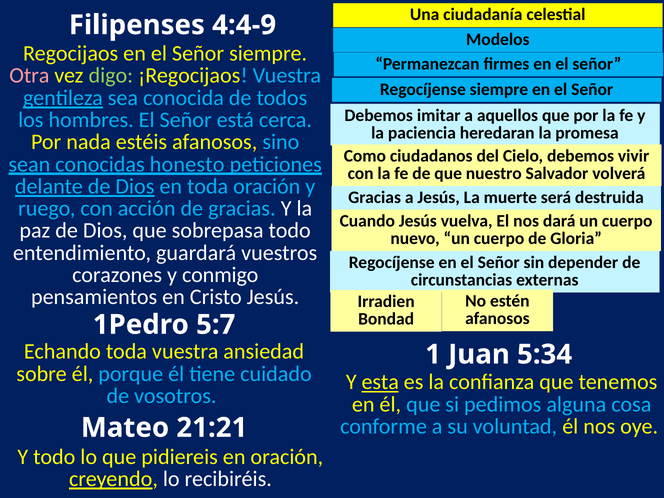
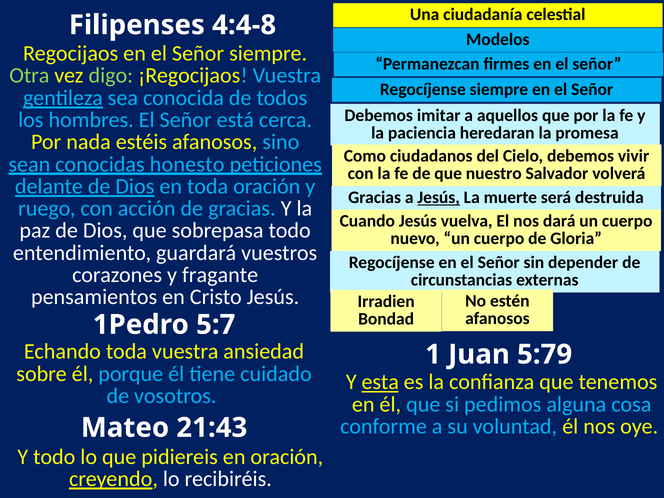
4:4-9: 4:4-9 -> 4:4-8 (244, 25)
Otra colour: pink -> light green (29, 76)
Jesús underline: none -> present (439, 198)
conmigo: conmigo -> fragante (220, 275)
5:34: 5:34 -> 5:79 (545, 354)
21:21: 21:21 -> 21:43 (212, 428)
